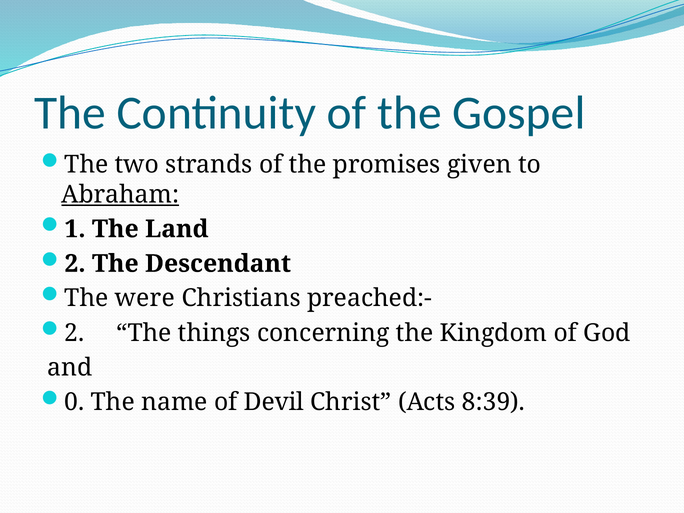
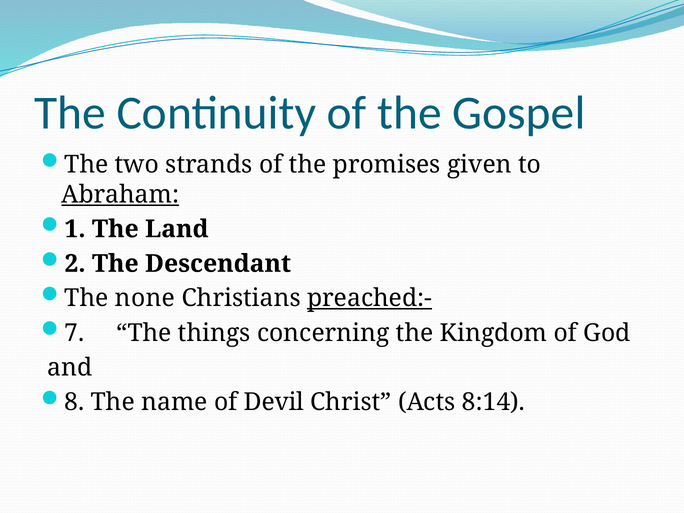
were: were -> none (145, 298)
preached:- underline: none -> present (370, 298)
2: 2 -> 7 (74, 333)
0: 0 -> 8 (74, 402)
8:39: 8:39 -> 8:14 (494, 402)
